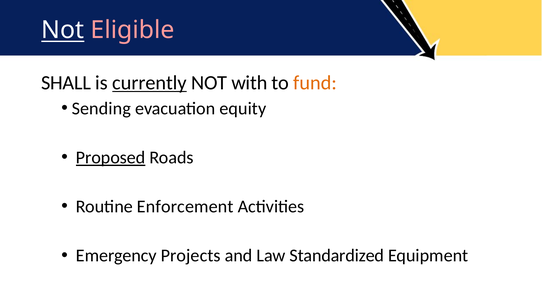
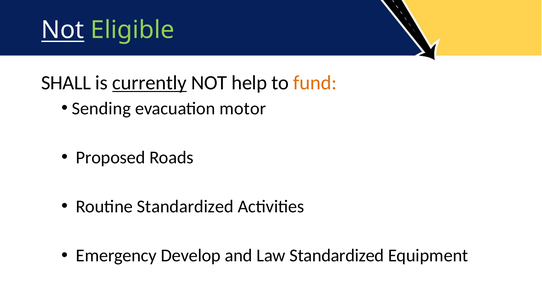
Eligible colour: pink -> light green (133, 30)
with: with -> help (249, 83)
equity: equity -> motor (243, 108)
Proposed underline: present -> none (111, 158)
Routine Enforcement: Enforcement -> Standardized (185, 207)
Projects: Projects -> Develop (191, 256)
